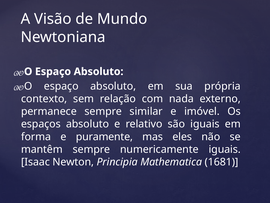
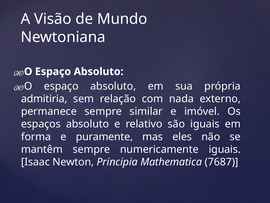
contexto: contexto -> admitiria (44, 99)
1681: 1681 -> 7687 (222, 162)
